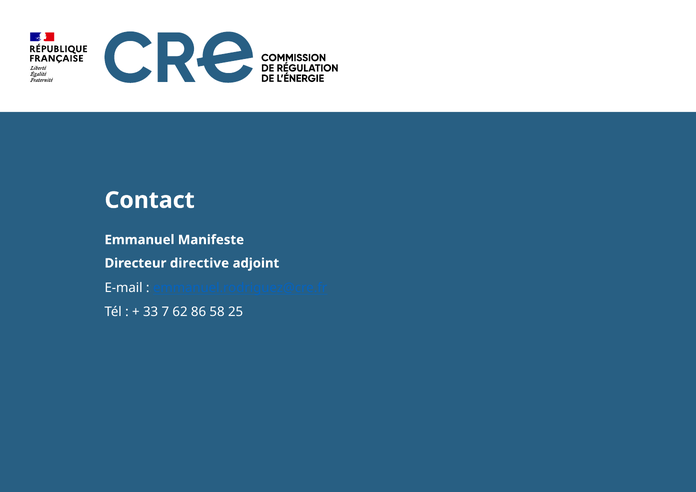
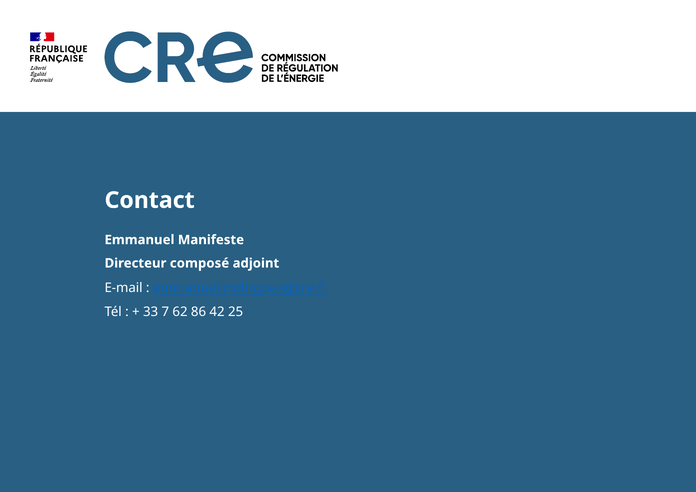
directive: directive -> composé (200, 263)
58: 58 -> 42 (217, 312)
